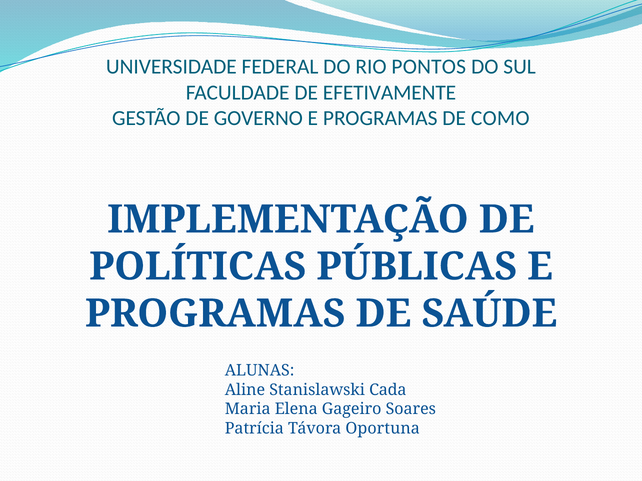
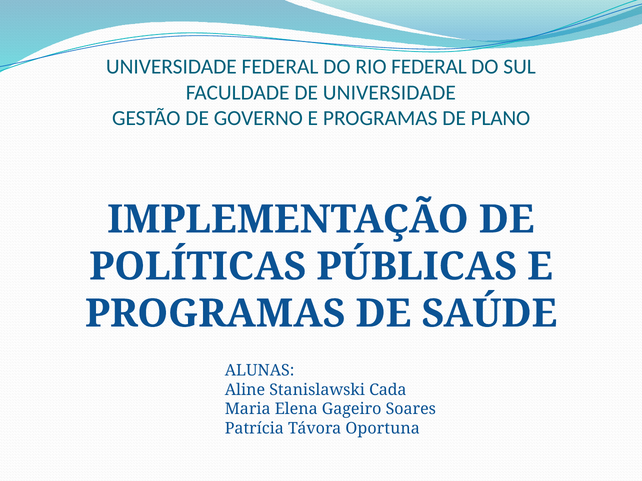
RIO PONTOS: PONTOS -> FEDERAL (429, 67)
DE EFETIVAMENTE: EFETIVAMENTE -> UNIVERSIDADE (389, 93)
COMO: COMO -> PLANO (500, 118)
